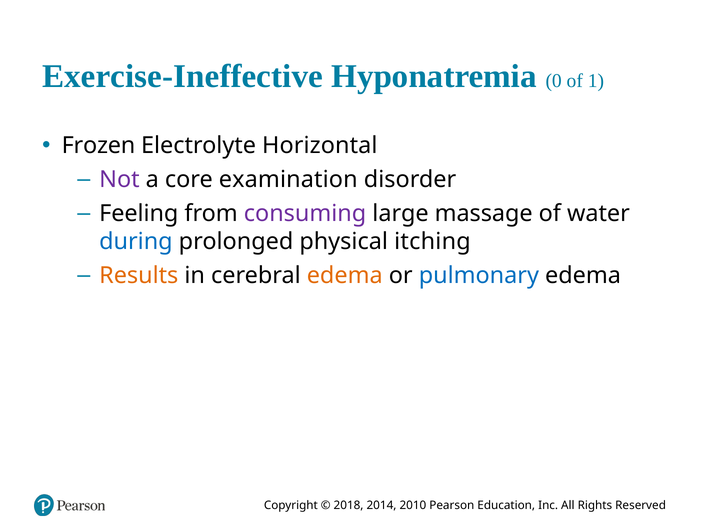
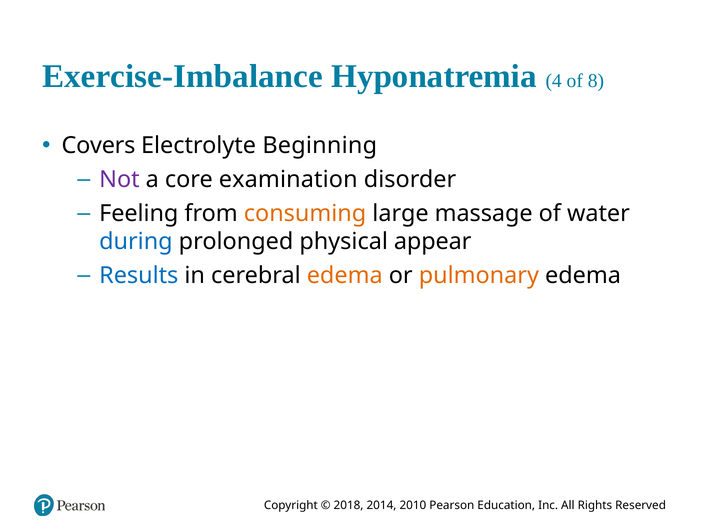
Exercise-Ineffective: Exercise-Ineffective -> Exercise-Imbalance (183, 76)
0: 0 -> 4 (554, 81)
1: 1 -> 8 (596, 81)
Frozen: Frozen -> Covers (98, 146)
Horizontal: Horizontal -> Beginning (320, 146)
consuming colour: purple -> orange (305, 214)
itching: itching -> appear (433, 242)
Results colour: orange -> blue (139, 276)
pulmonary colour: blue -> orange (479, 276)
